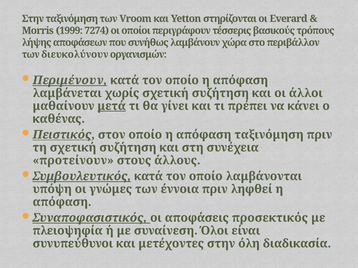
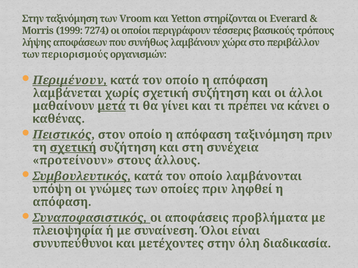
διευκολύνουν: διευκολύνουν -> περιορισμούς (75, 54)
σχετική underline: none -> present (73, 148)
έννοια: έννοια -> οποίες (180, 189)
προσεκτικός: προσεκτικός -> προβλήματα (270, 218)
